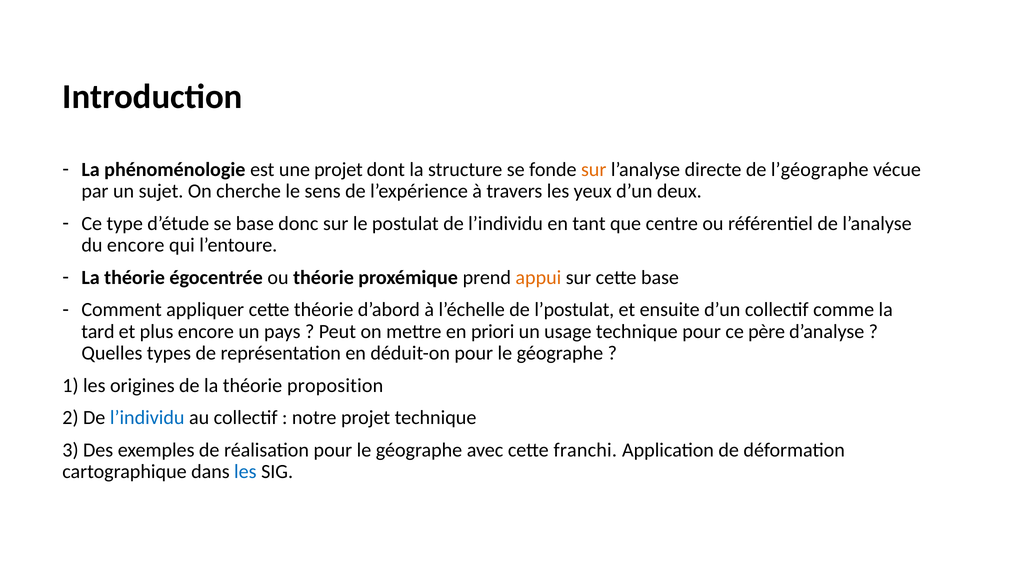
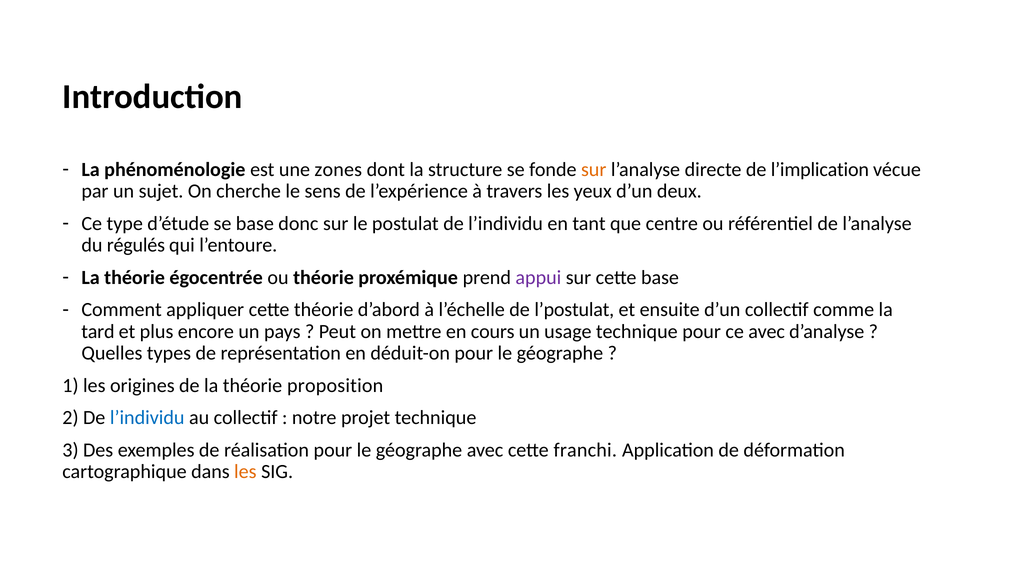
une projet: projet -> zones (338, 170)
l’géographe: l’géographe -> l’implication (820, 170)
du encore: encore -> régulés (136, 245)
appui colour: orange -> purple (538, 278)
priori: priori -> cours (493, 332)
ce père: père -> avec (767, 332)
les colour: blue -> orange (245, 472)
